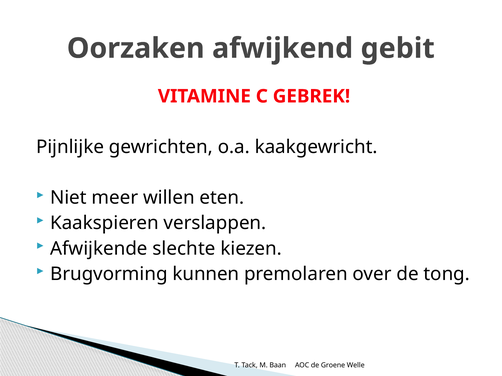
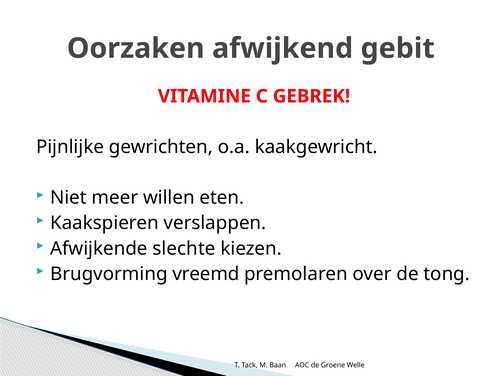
kunnen: kunnen -> vreemd (206, 274)
